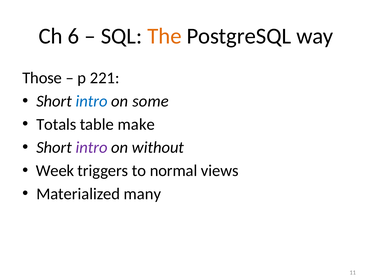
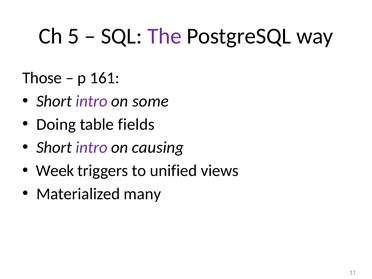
6: 6 -> 5 (73, 36)
The colour: orange -> purple (164, 36)
221: 221 -> 161 (105, 78)
intro colour: blue -> purple (92, 101)
Totals: Totals -> Doing (56, 124)
make: make -> fields (136, 124)
without: without -> causing (158, 148)
normal: normal -> unified (173, 171)
